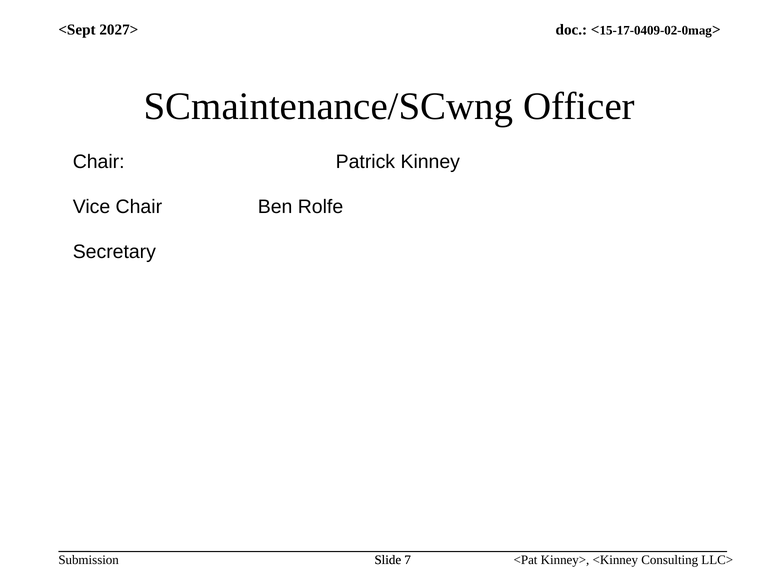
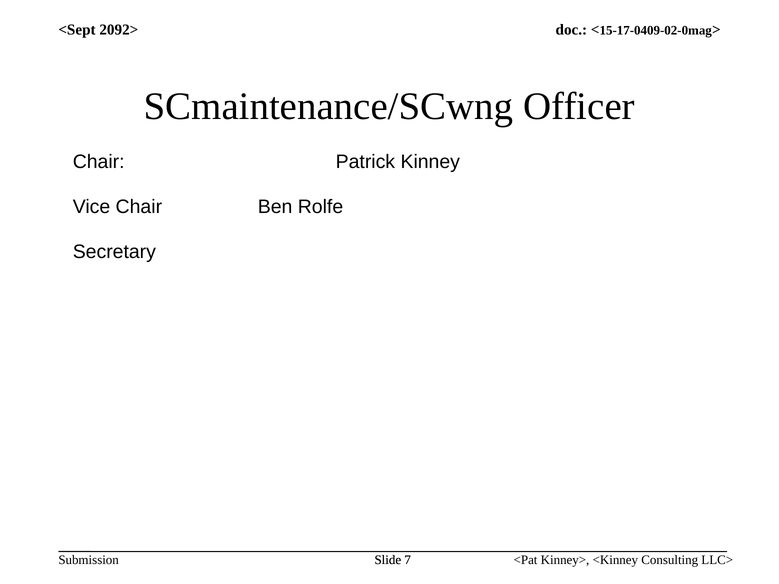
2027>: 2027> -> 2092> (119, 30)
